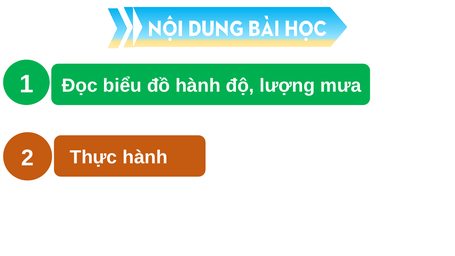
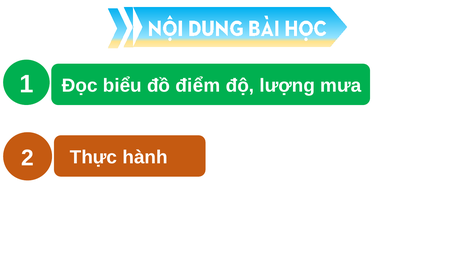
đồ hành: hành -> điểm (198, 86)
